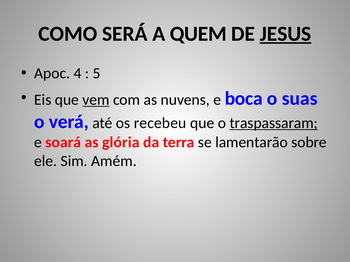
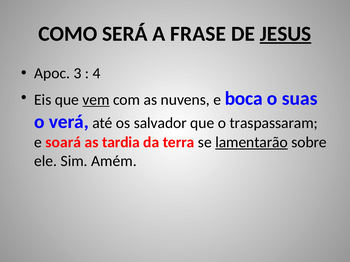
QUEM: QUEM -> FRASE (198, 34)
4: 4 -> 3 (77, 73)
5: 5 -> 4 (97, 73)
recebeu: recebeu -> salvador (160, 123)
traspassaram underline: present -> none (274, 123)
glória: glória -> tardia (121, 143)
lamentarão underline: none -> present (252, 143)
